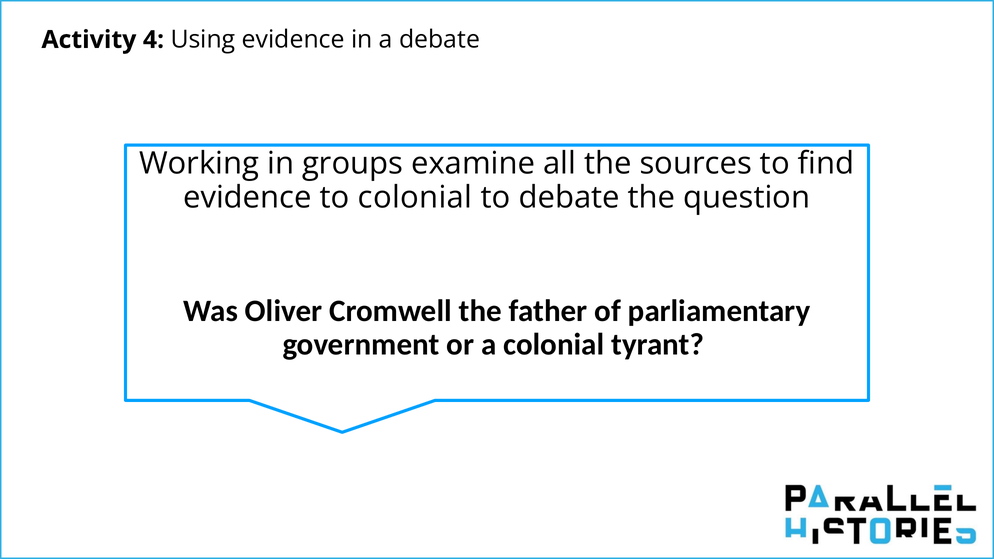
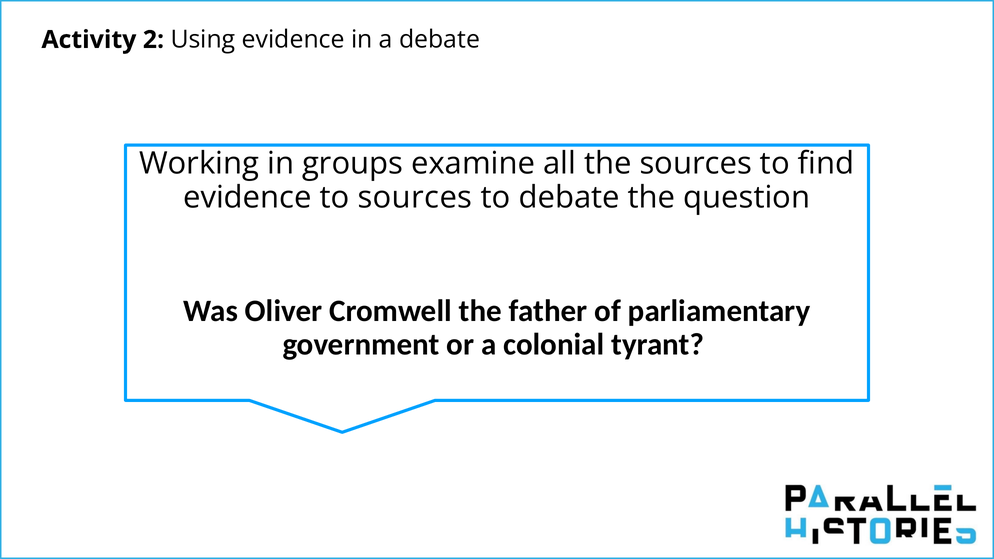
4: 4 -> 2 (153, 40)
to colonial: colonial -> sources (415, 197)
